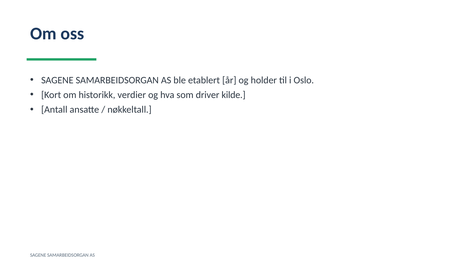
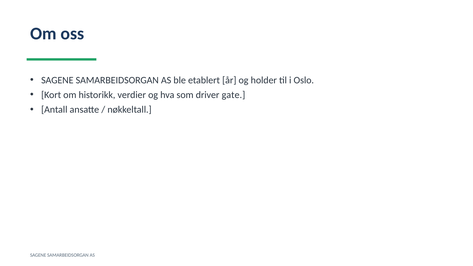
kilde: kilde -> gate (233, 95)
